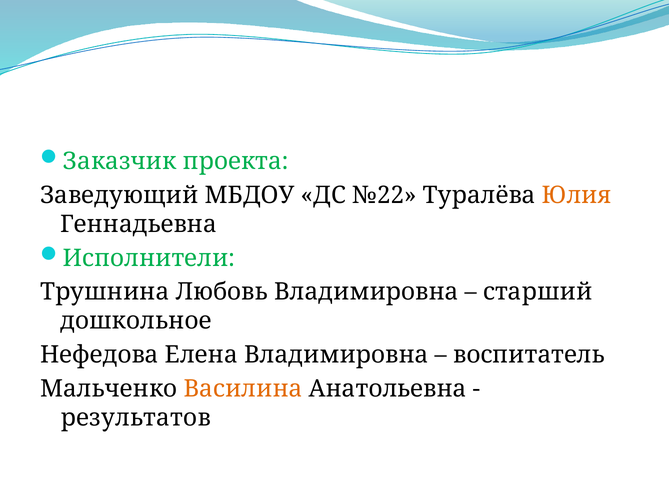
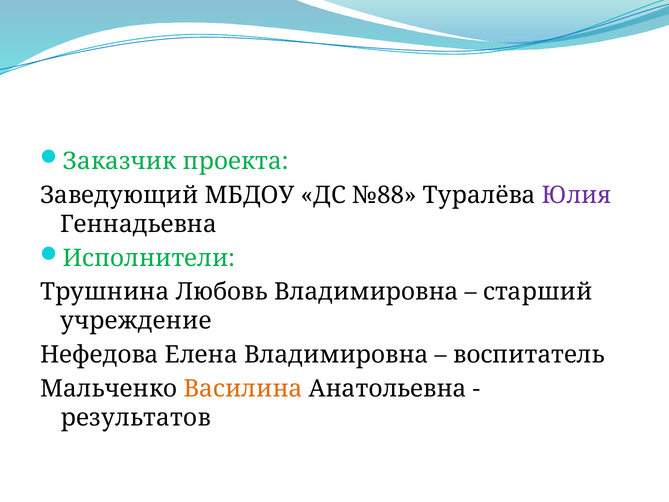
№22: №22 -> №88 (384, 195)
Юлия colour: orange -> purple (577, 195)
дошкольное: дошкольное -> учреждение (136, 321)
